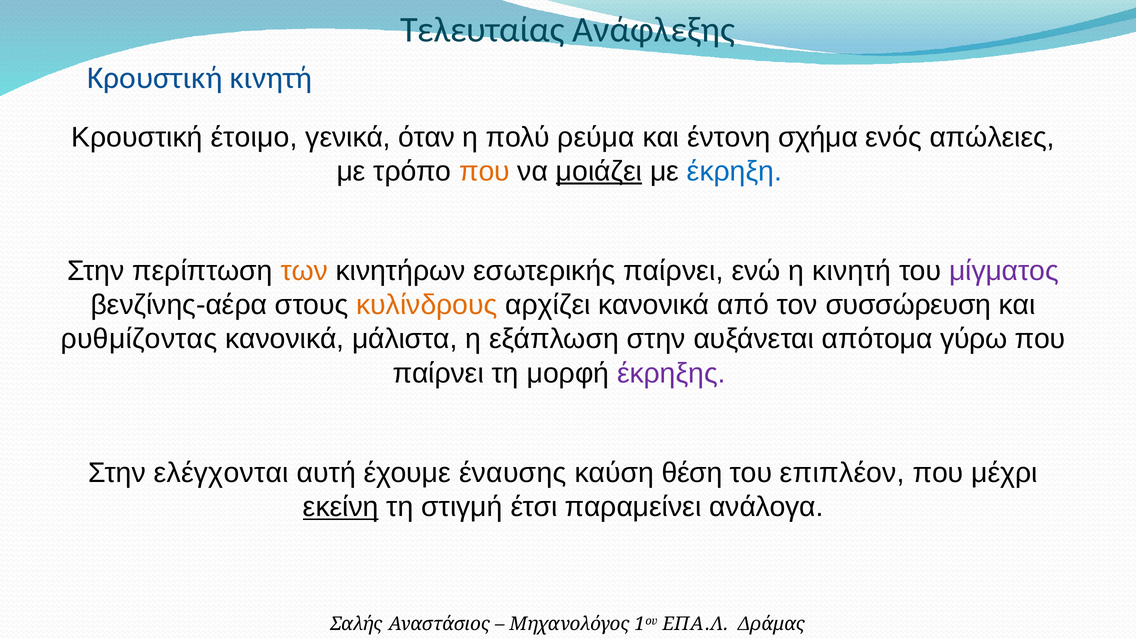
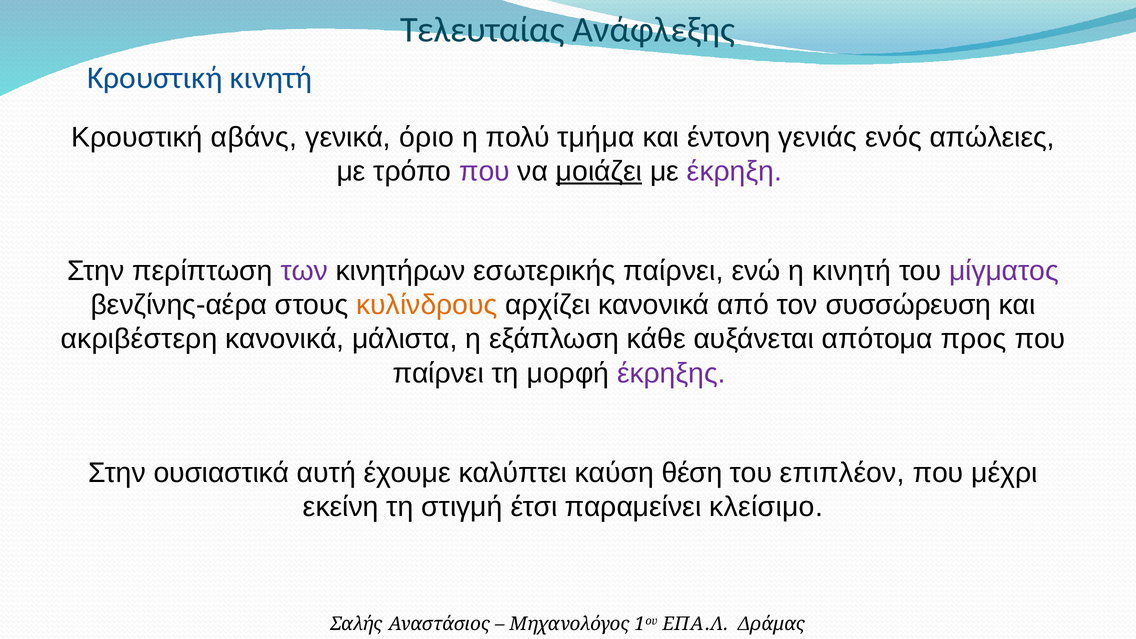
έτοιμο: έτοιμο -> αβάνς (254, 137)
όταν: όταν -> όριο (426, 137)
ρεύμα: ρεύμα -> τμήμα (596, 137)
σχήμα: σχήμα -> γενιάς (818, 137)
που colour: orange -> purple (484, 171)
έκρηξη colour: blue -> purple (734, 171)
των colour: orange -> purple (304, 271)
ρυθμίζοντας: ρυθμίζοντας -> ακριβέστερη (139, 339)
εξάπλωση στην: στην -> κάθε (656, 339)
γύρω: γύρω -> προς (974, 339)
ελέγχονται: ελέγχονται -> ουσιαστικά (221, 473)
έναυσης: έναυσης -> καλύπτει (513, 473)
εκείνη underline: present -> none (341, 507)
ανάλογα: ανάλογα -> κλείσιμο (766, 507)
